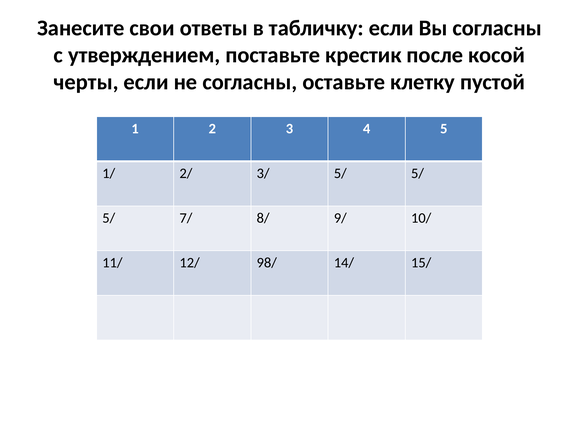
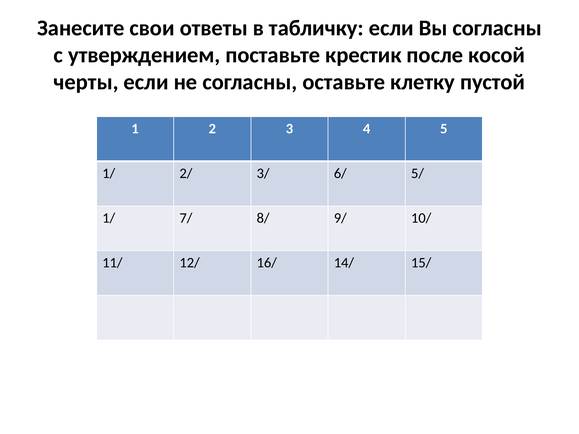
3/ 5/: 5/ -> 6/ (340, 173)
5/: 5/ -> 1/ (109, 218)
98/: 98/ -> 16/ (267, 263)
